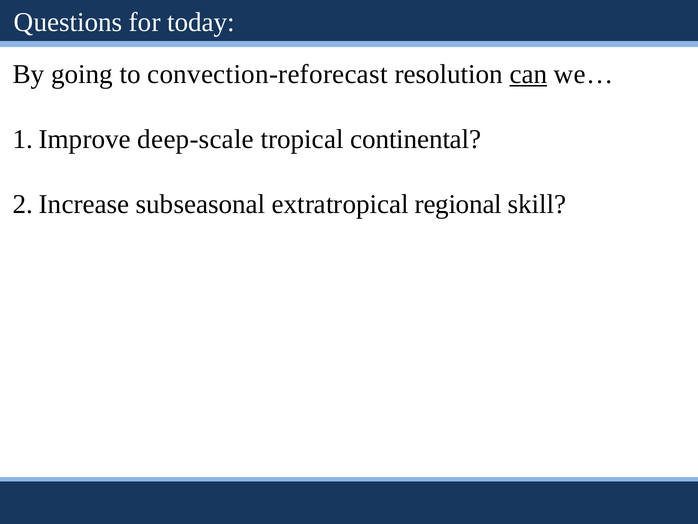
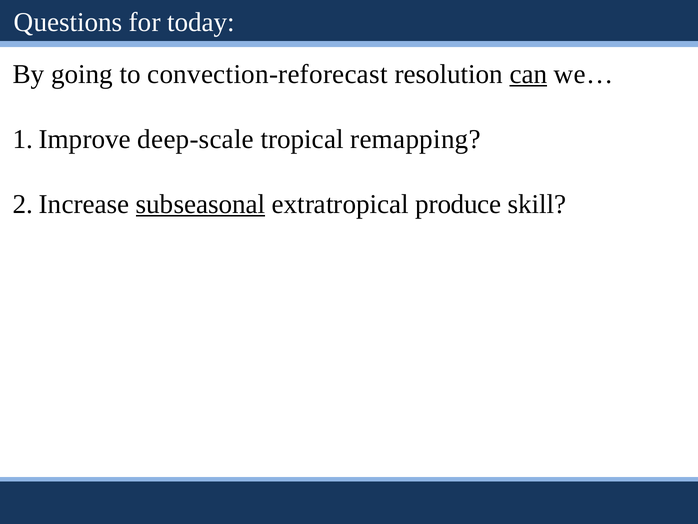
continental: continental -> remapping (416, 139)
subseasonal underline: none -> present (201, 204)
regional: regional -> produce (458, 204)
